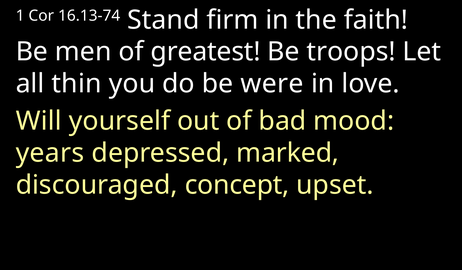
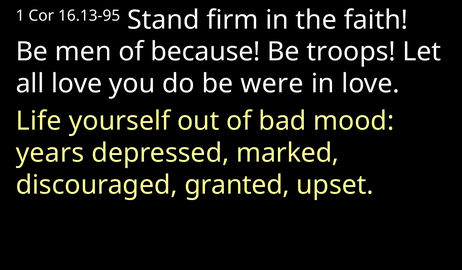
16.13-74: 16.13-74 -> 16.13-95 (89, 16)
greatest: greatest -> because (206, 52)
all thin: thin -> love (77, 84)
Will: Will -> Life (39, 121)
concept: concept -> granted (237, 186)
